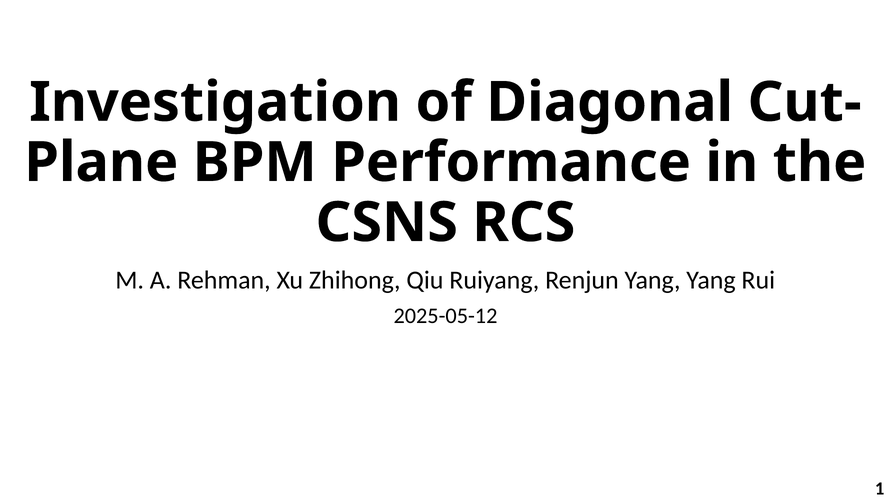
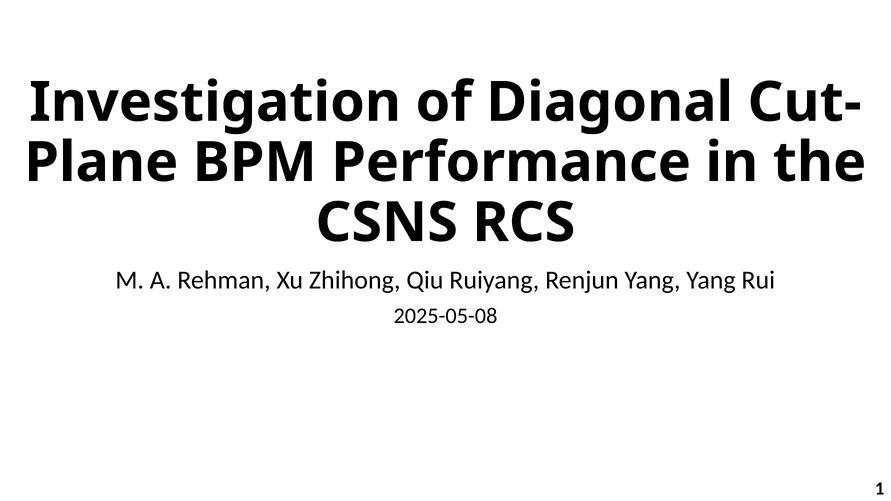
2025-05-12: 2025-05-12 -> 2025-05-08 (445, 316)
